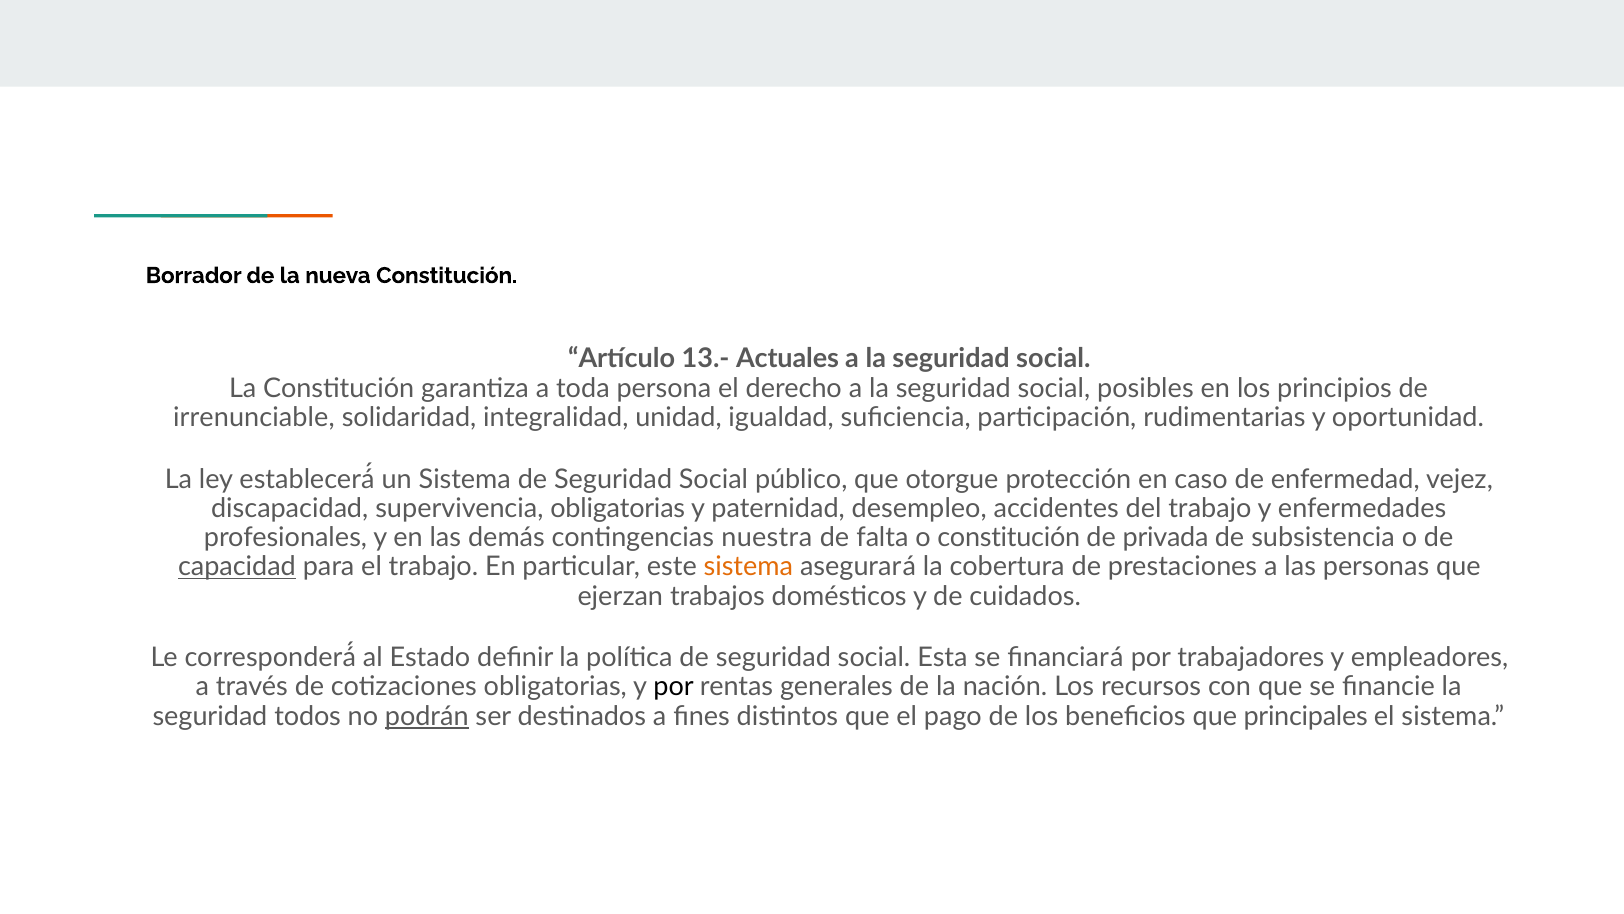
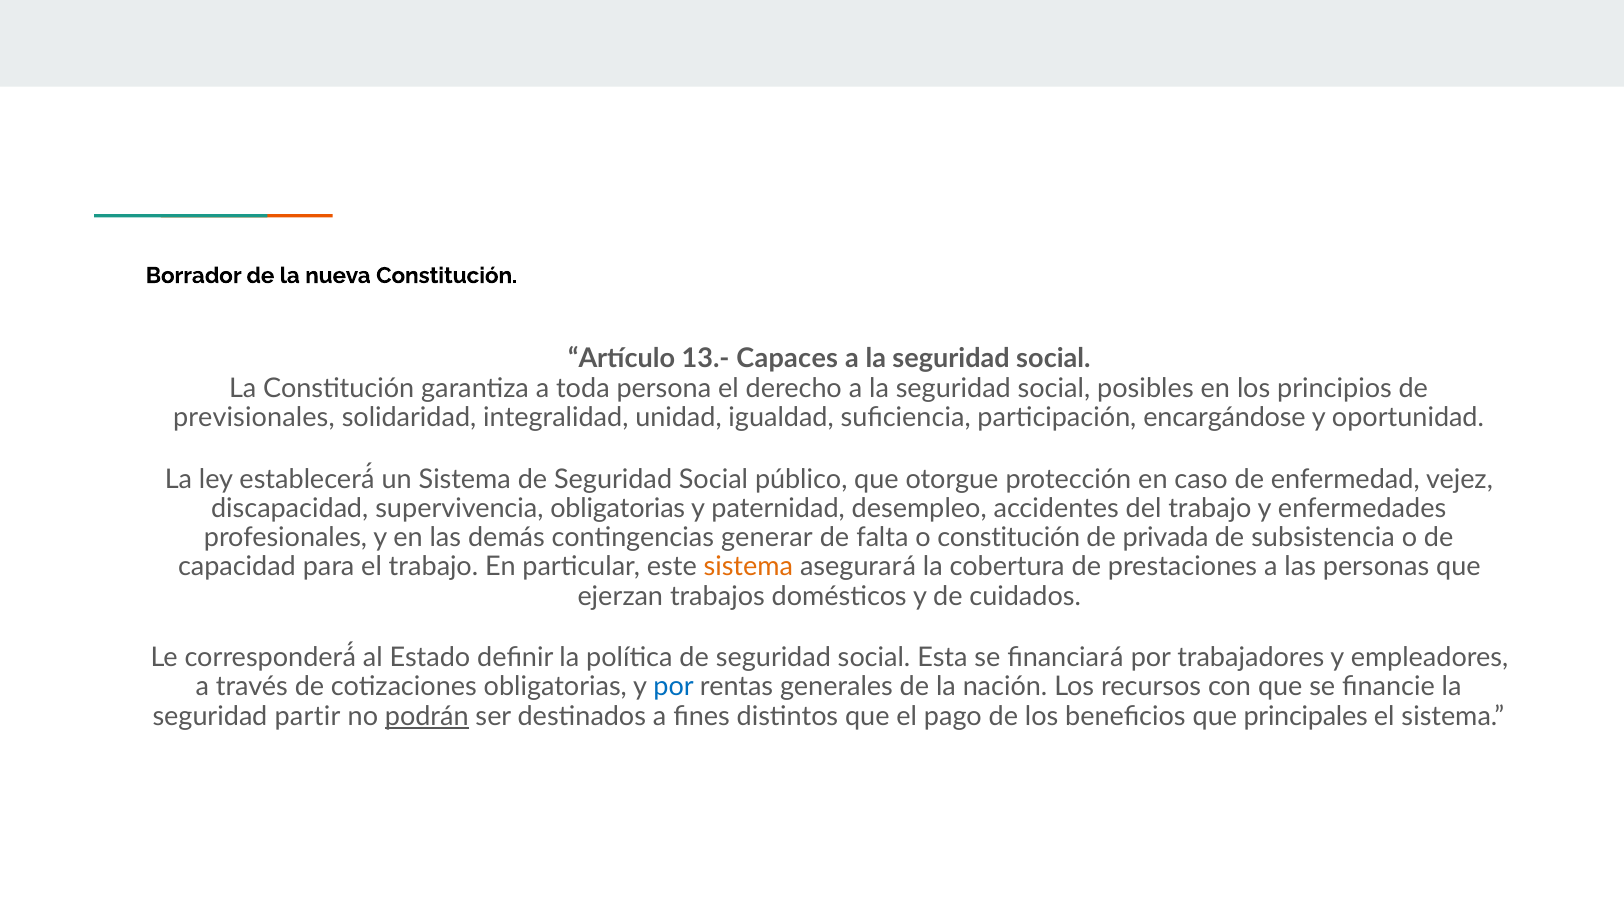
Actuales: Actuales -> Capaces (787, 359)
irrenunciable: irrenunciable -> previsionales (254, 417)
rudimentarias: rudimentarias -> encargándose (1224, 417)
nuestra: nuestra -> generar (767, 537)
capacidad underline: present -> none (237, 567)
por colour: black -> blue (674, 687)
todos: todos -> partir (307, 716)
